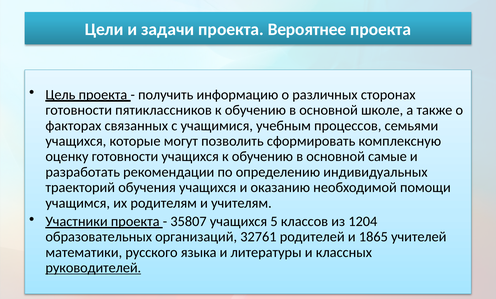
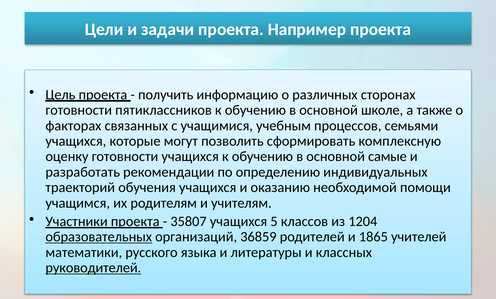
Вероятнее: Вероятнее -> Например (307, 29)
образовательных underline: none -> present (99, 237)
32761: 32761 -> 36859 (258, 237)
